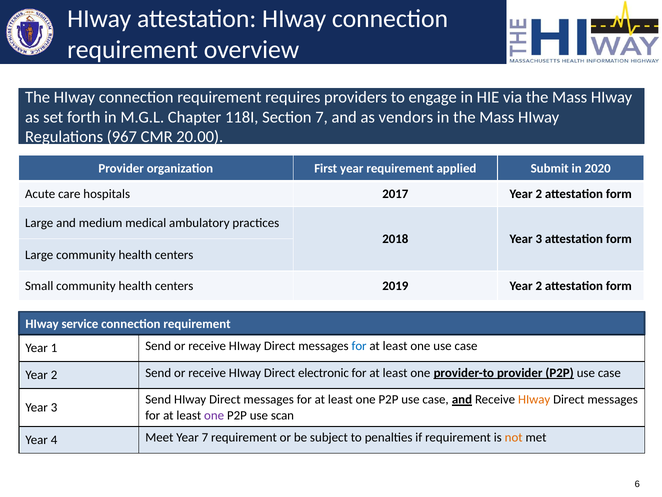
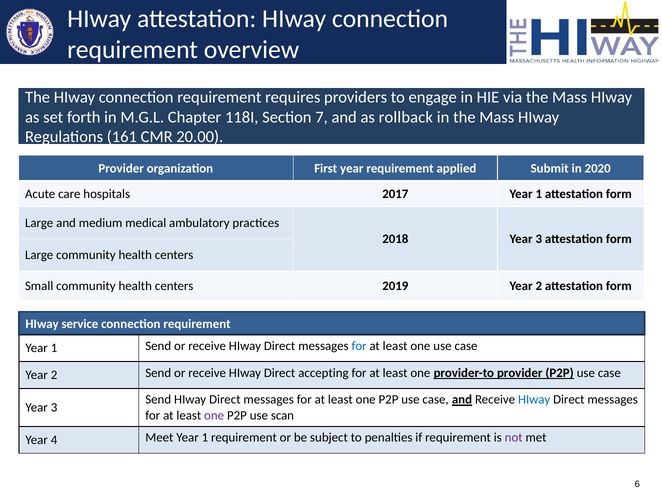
vendors: vendors -> rollback (406, 117)
967: 967 -> 161 (122, 137)
2017 Year 2: 2 -> 1 (539, 194)
electronic: electronic -> accepting (323, 372)
HIway colour: orange -> blue (534, 399)
Meet Year 7: 7 -> 1 (205, 437)
not colour: orange -> purple (514, 437)
